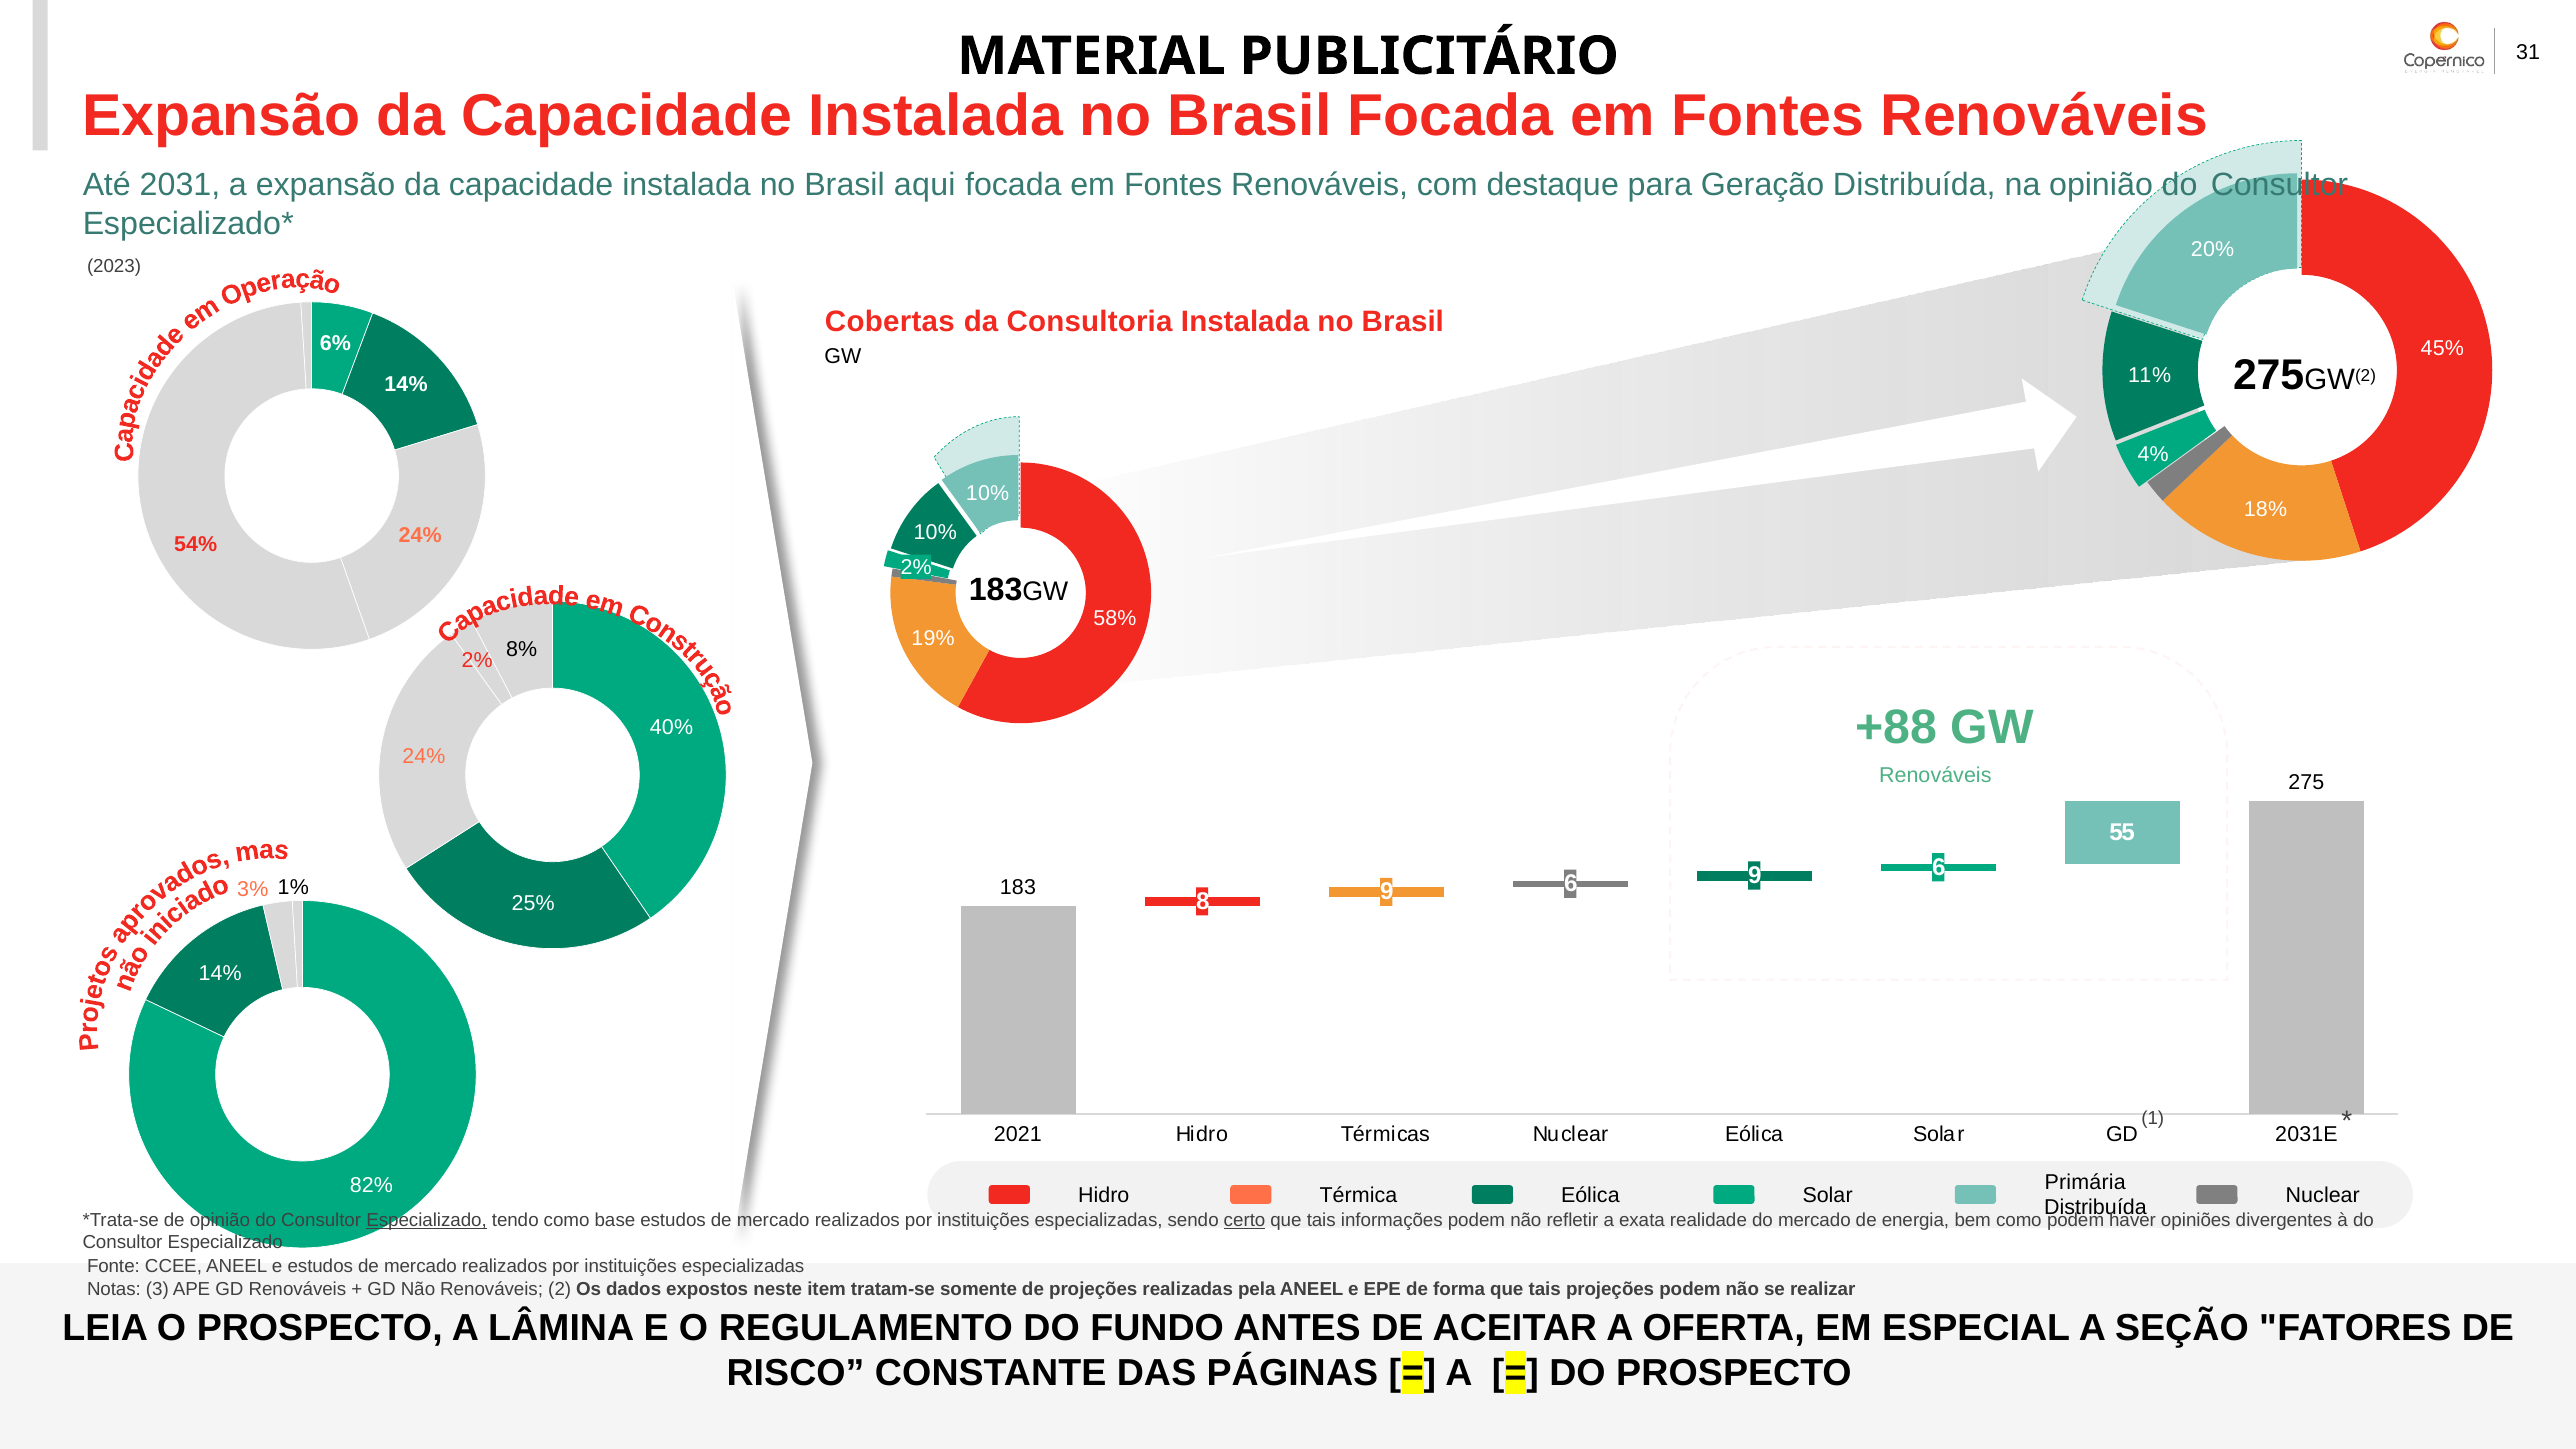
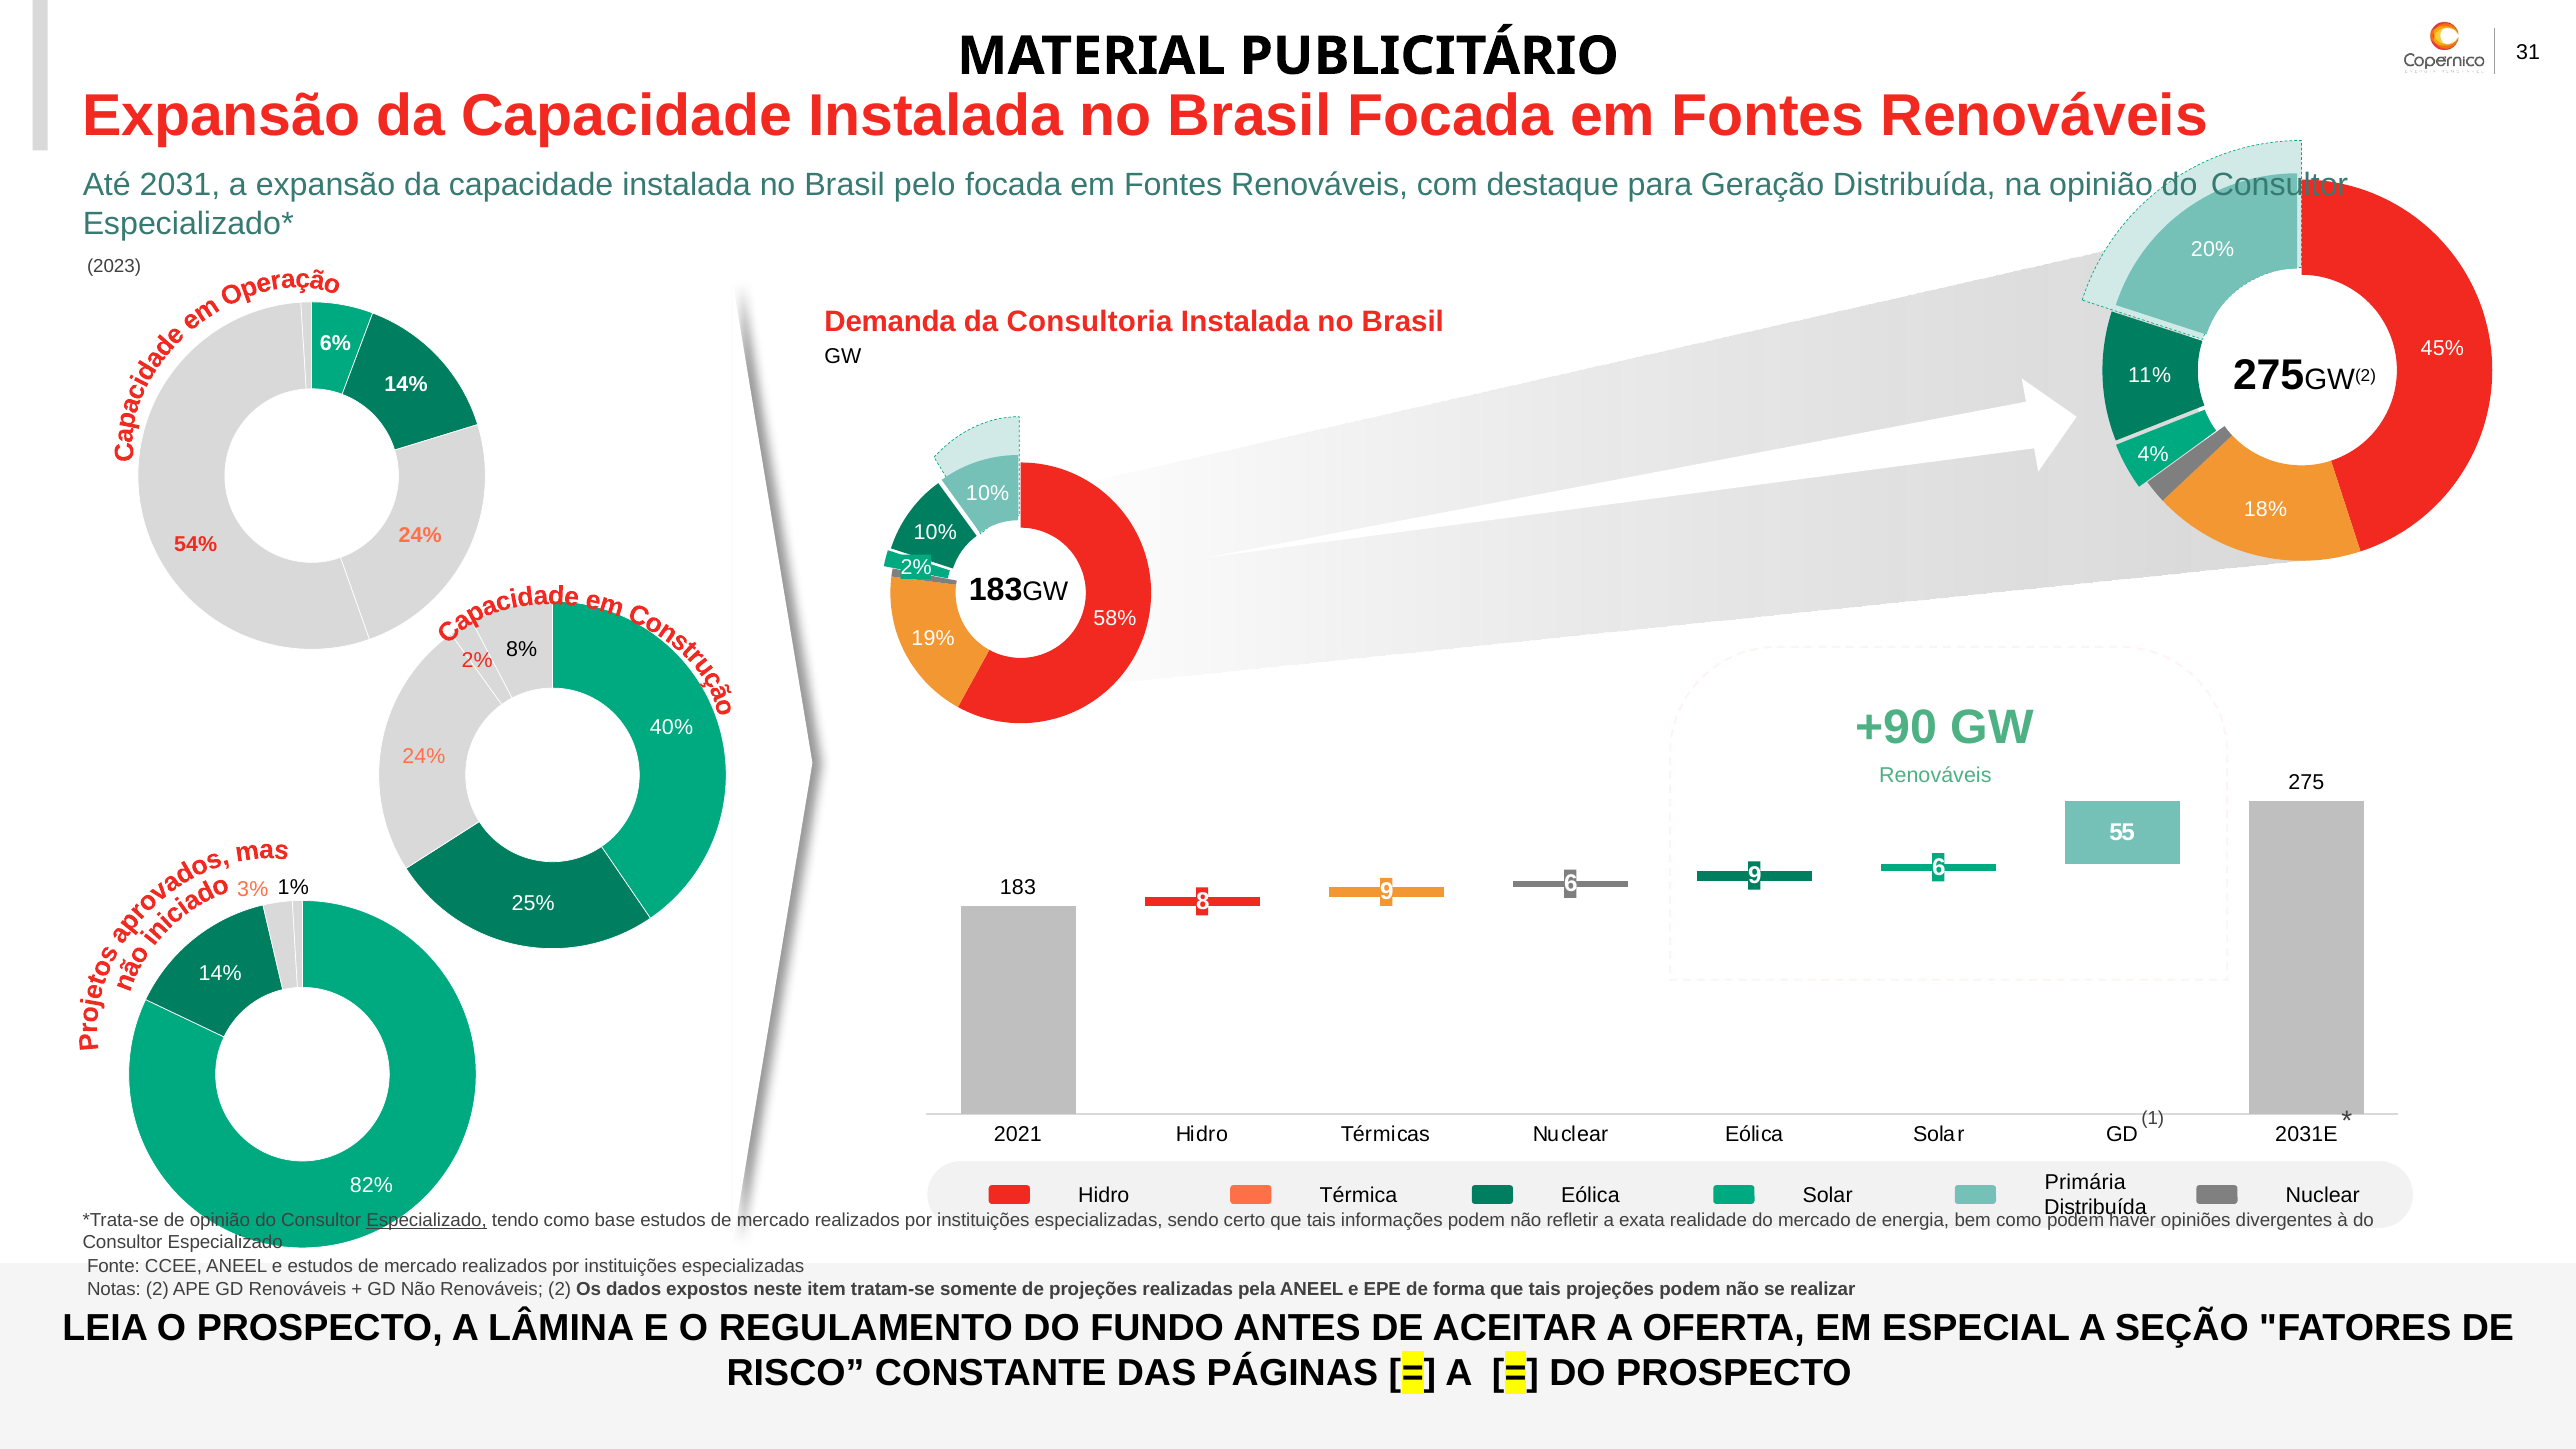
aqui: aqui -> pelo (925, 185)
Cobertas: Cobertas -> Demanda (890, 322)
+88: +88 -> +90 (1897, 727)
certo underline: present -> none (1245, 1220)
Notas 3: 3 -> 2 (157, 1289)
